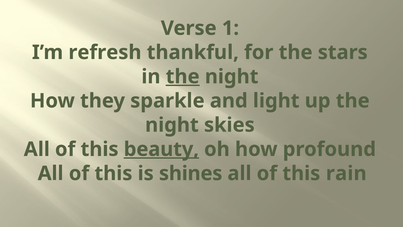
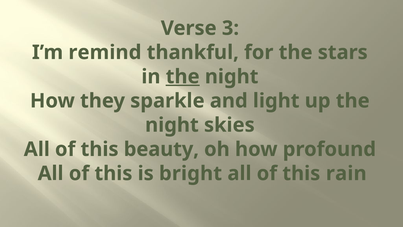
1: 1 -> 3 (230, 28)
refresh: refresh -> remind (105, 52)
beauty underline: present -> none (161, 149)
shines: shines -> bright (191, 173)
